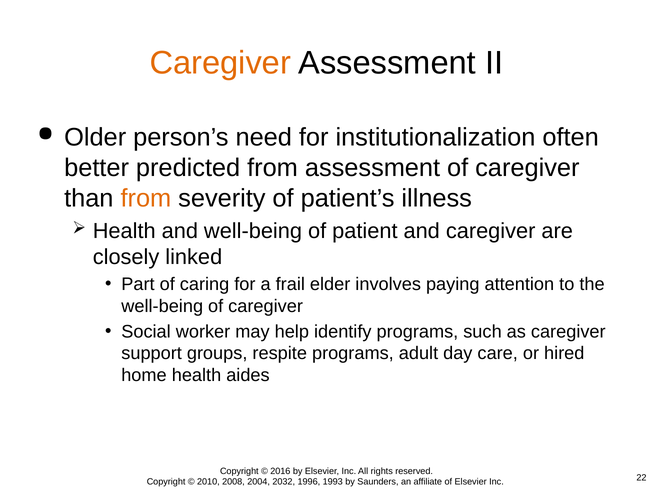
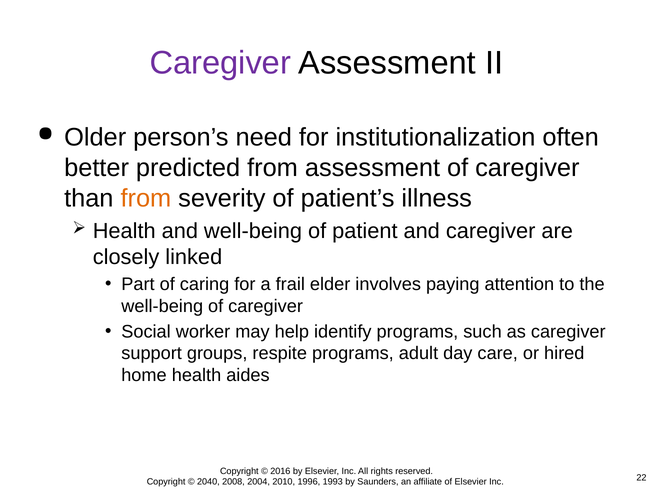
Caregiver colour: orange -> purple (220, 63)
2010: 2010 -> 2040 (208, 482)
2032: 2032 -> 2010 (284, 482)
